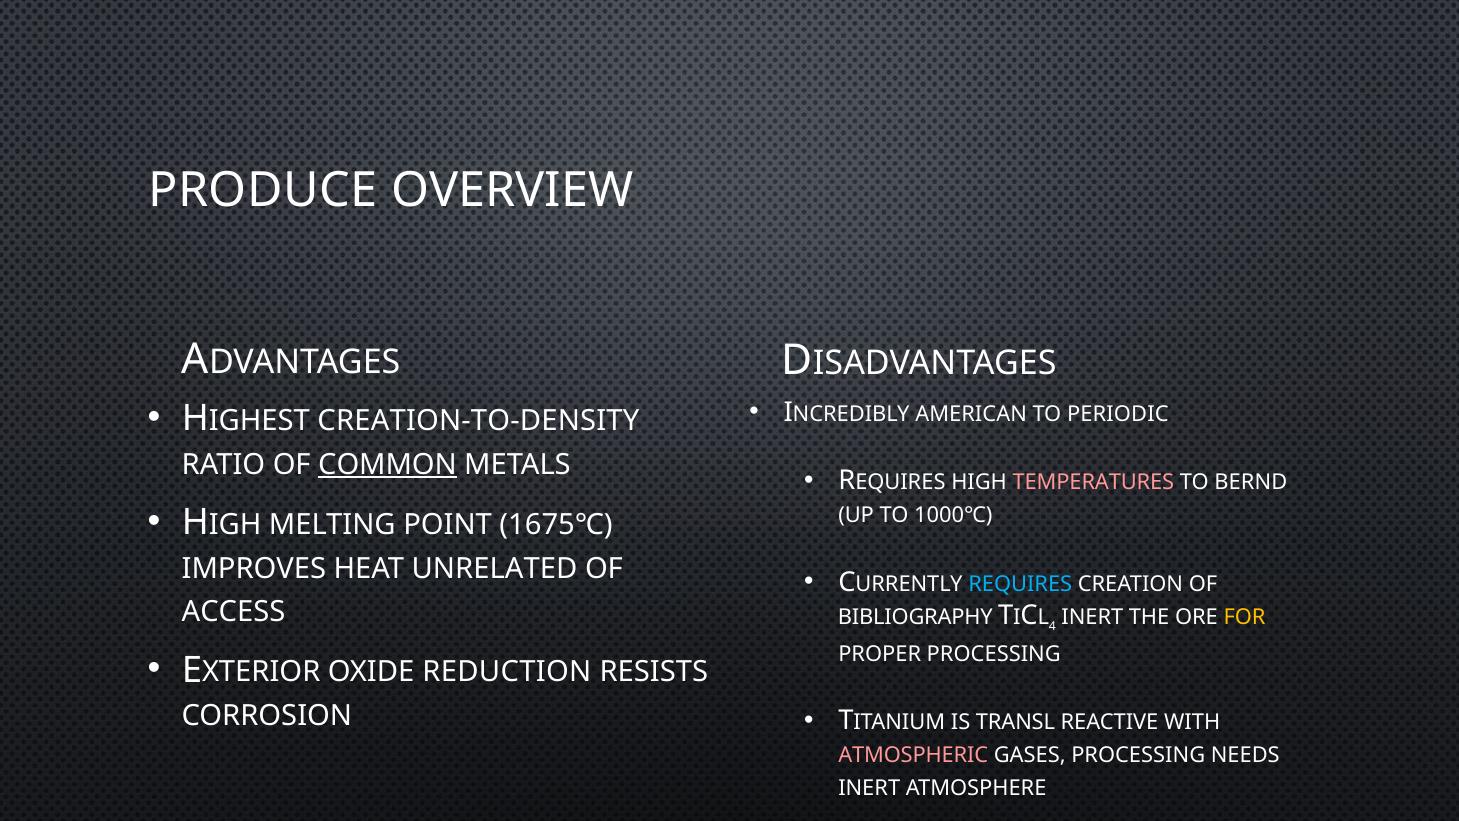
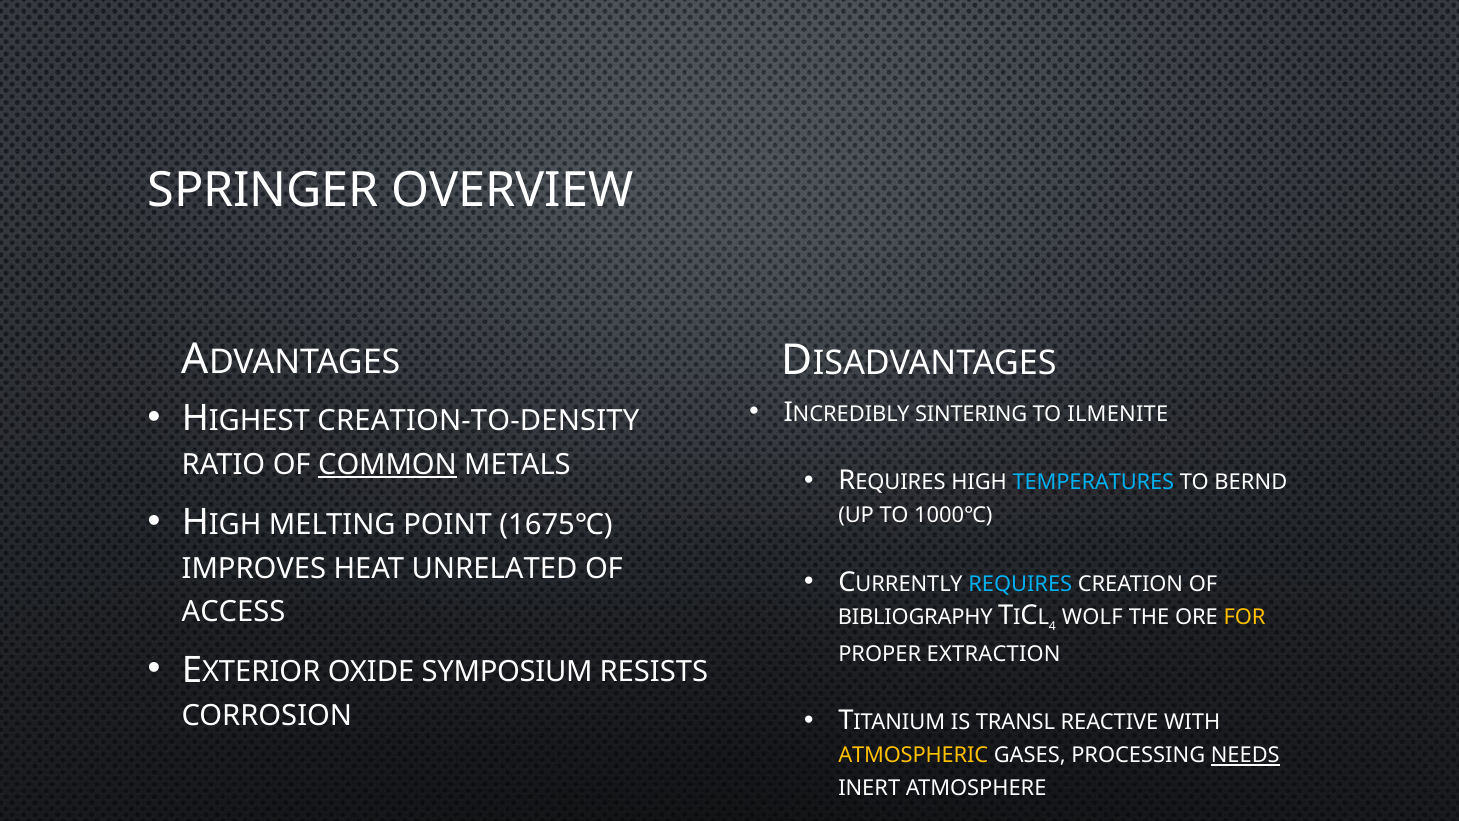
PRODUCE: PRODUCE -> SPRINGER (263, 190)
AMERICAN: AMERICAN -> SINTERING (971, 414)
PERIODIC: PERIODIC -> ILMENITE (1118, 414)
TEMPERATURES colour: pink -> light blue (1093, 482)
INERT: INERT -> WOLF (1092, 617)
PROPER PROCESSING: PROCESSING -> EXTRACTION (994, 654)
REDUCTION: REDUCTION -> SYMPOSIUM (507, 672)
ATMOSPHERIC colour: pink -> yellow (913, 755)
NEEDS underline: none -> present (1245, 755)
